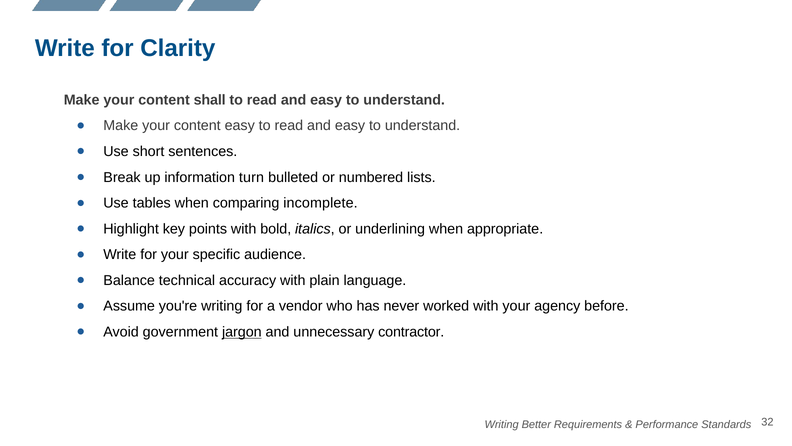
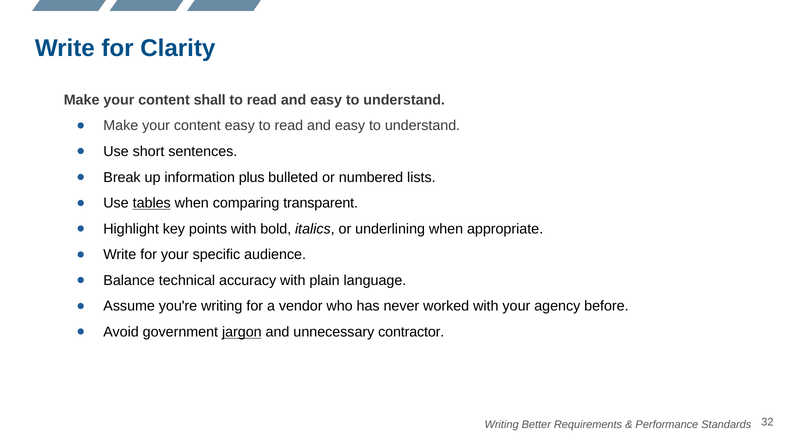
turn: turn -> plus (252, 177)
tables underline: none -> present (152, 203)
incomplete: incomplete -> transparent (321, 203)
